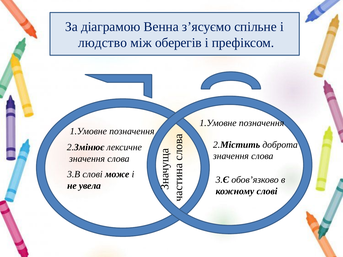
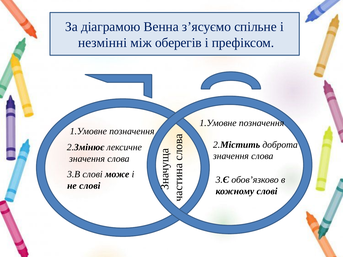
людство: людство -> незмінні (103, 43)
не увела: увела -> слові (90, 186)
